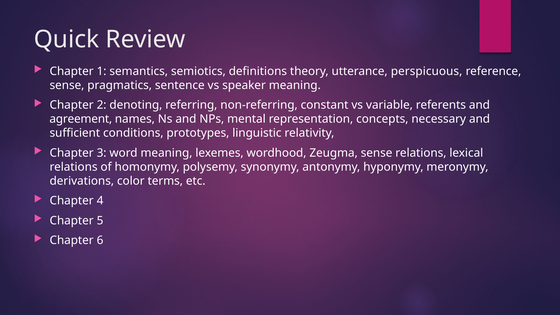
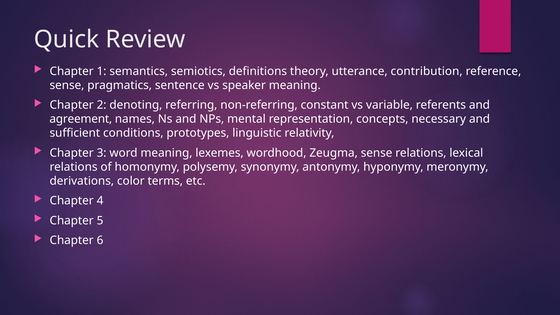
perspicuous: perspicuous -> contribution (427, 71)
